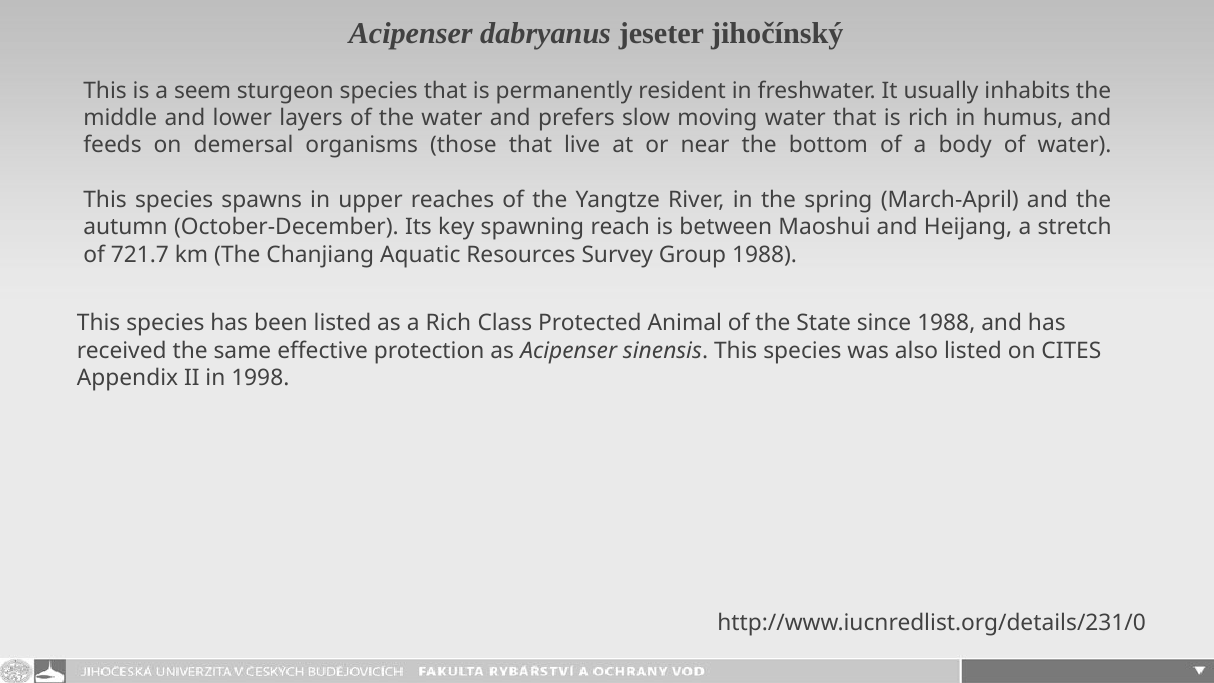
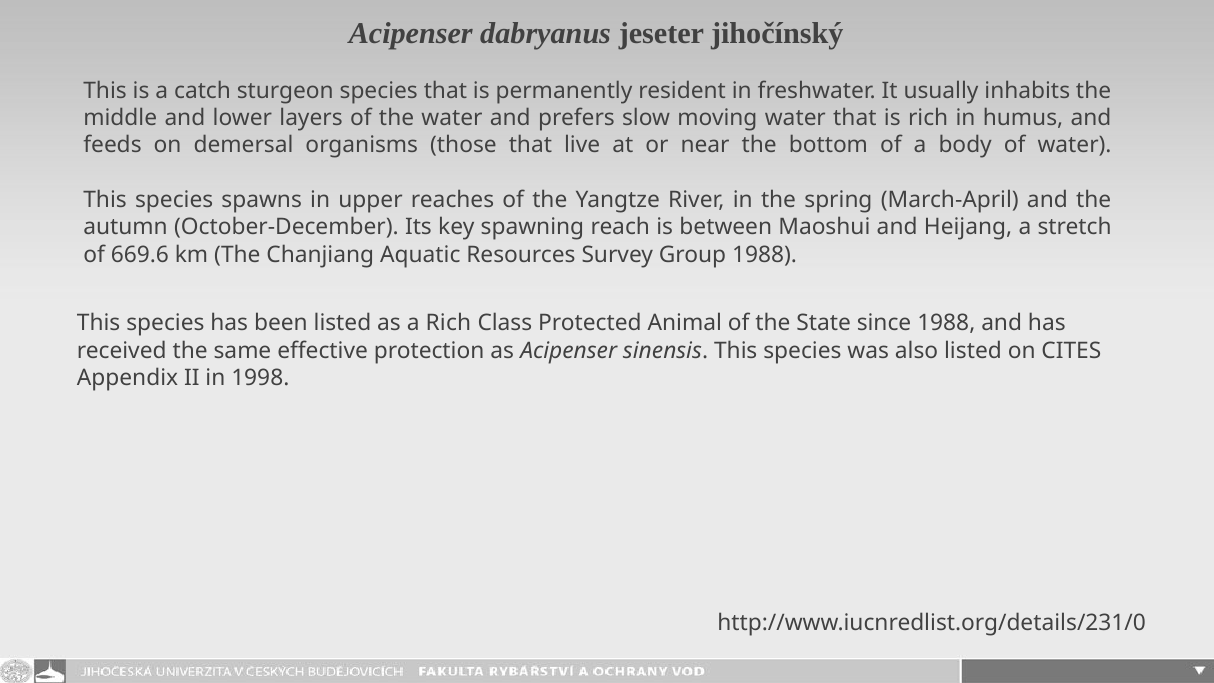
seem: seem -> catch (203, 91)
721.7: 721.7 -> 669.6 (140, 255)
